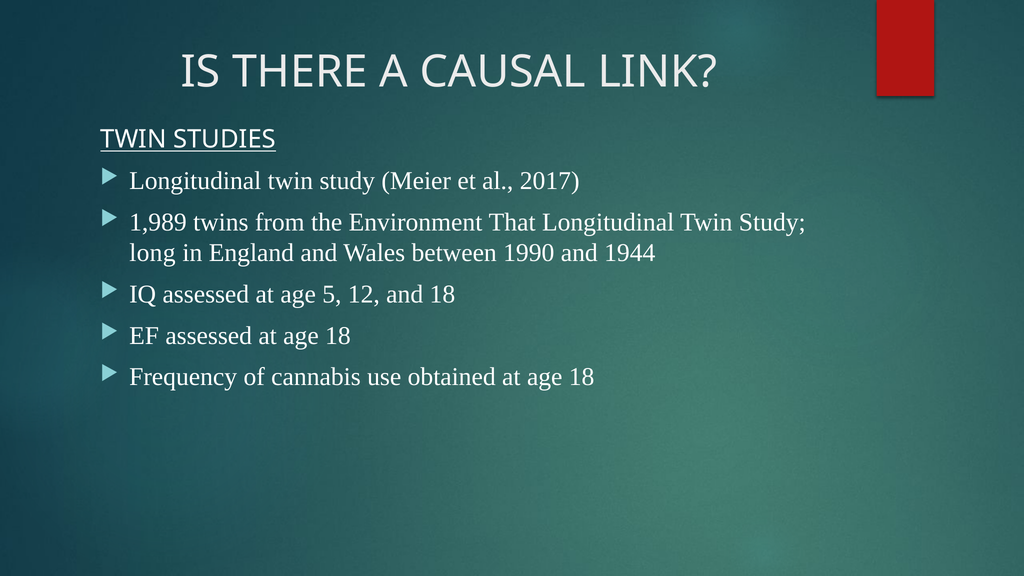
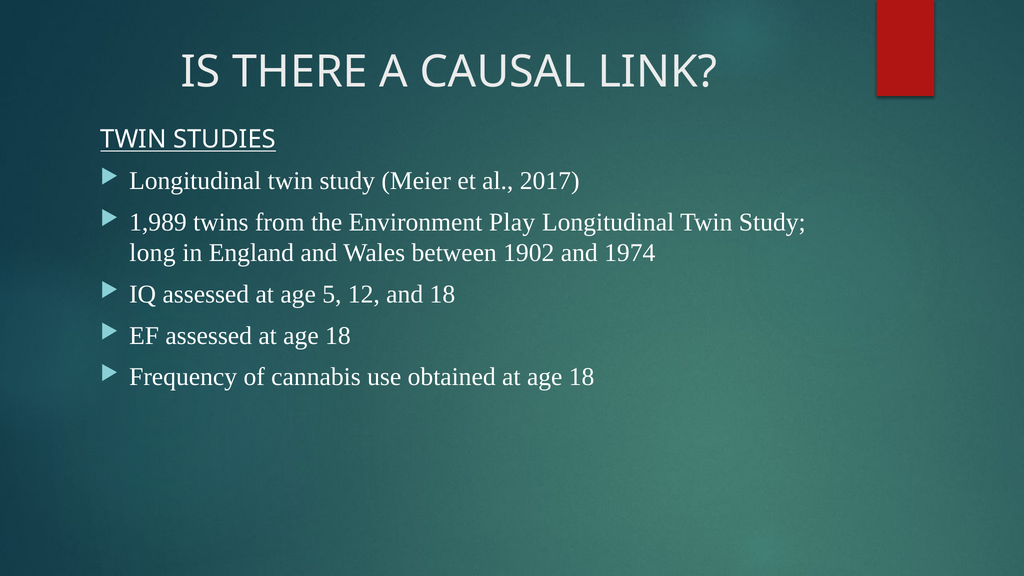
That: That -> Play (512, 222)
1990: 1990 -> 1902 (529, 253)
1944: 1944 -> 1974 (630, 253)
